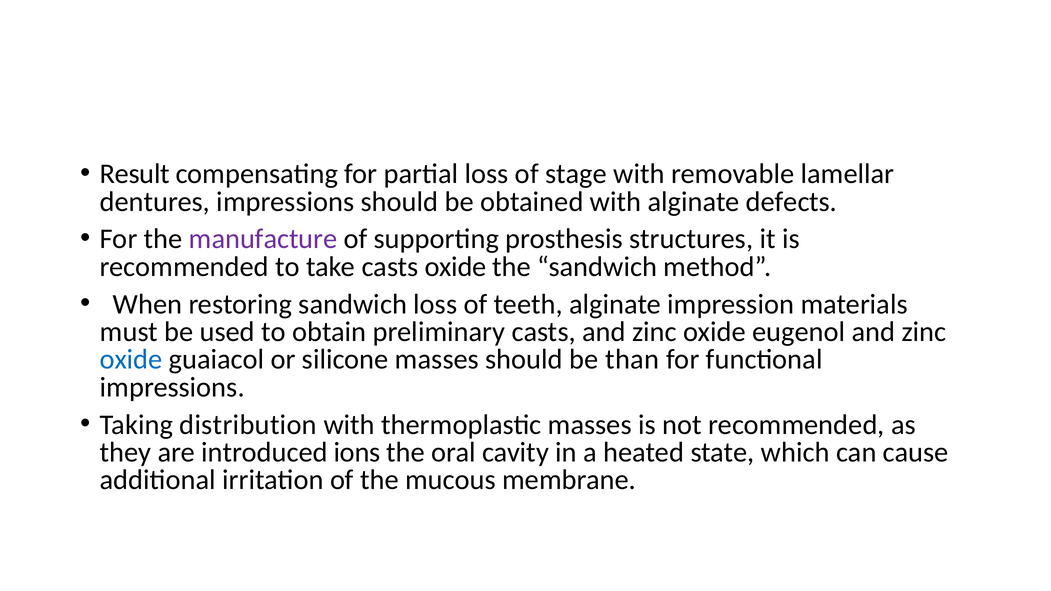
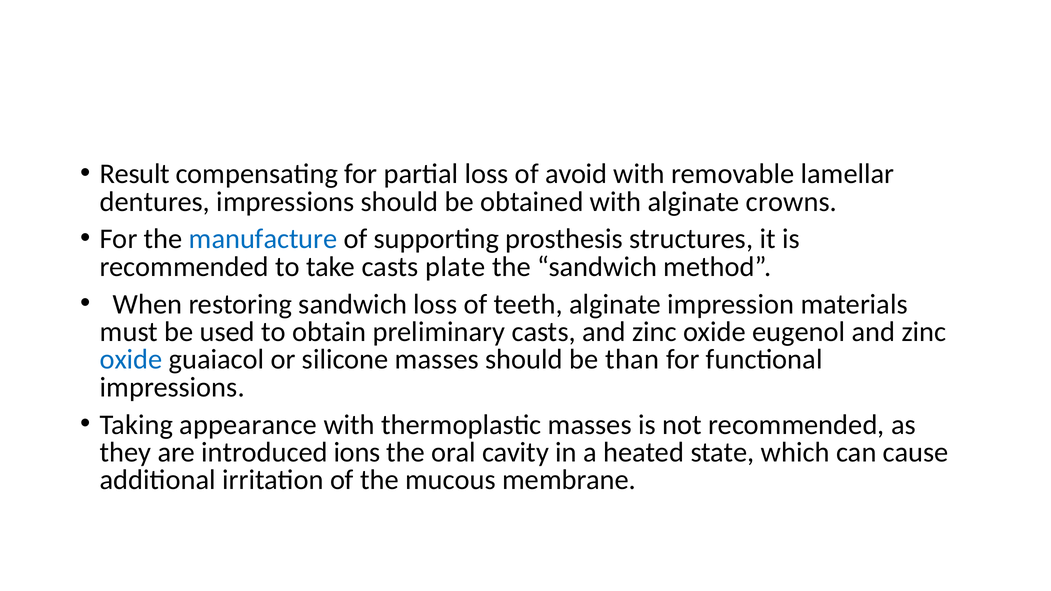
stage: stage -> avoid (576, 174)
defects: defects -> crowns (791, 202)
manufacture colour: purple -> blue (263, 239)
casts oxide: oxide -> plate (455, 267)
distribution: distribution -> appearance (248, 425)
